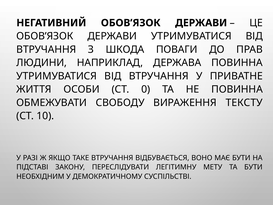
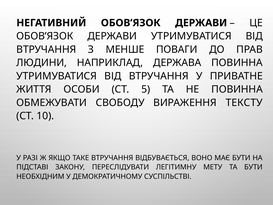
ШКОДА: ШКОДА -> МЕНШЕ (125, 49)
0: 0 -> 5 (146, 89)
